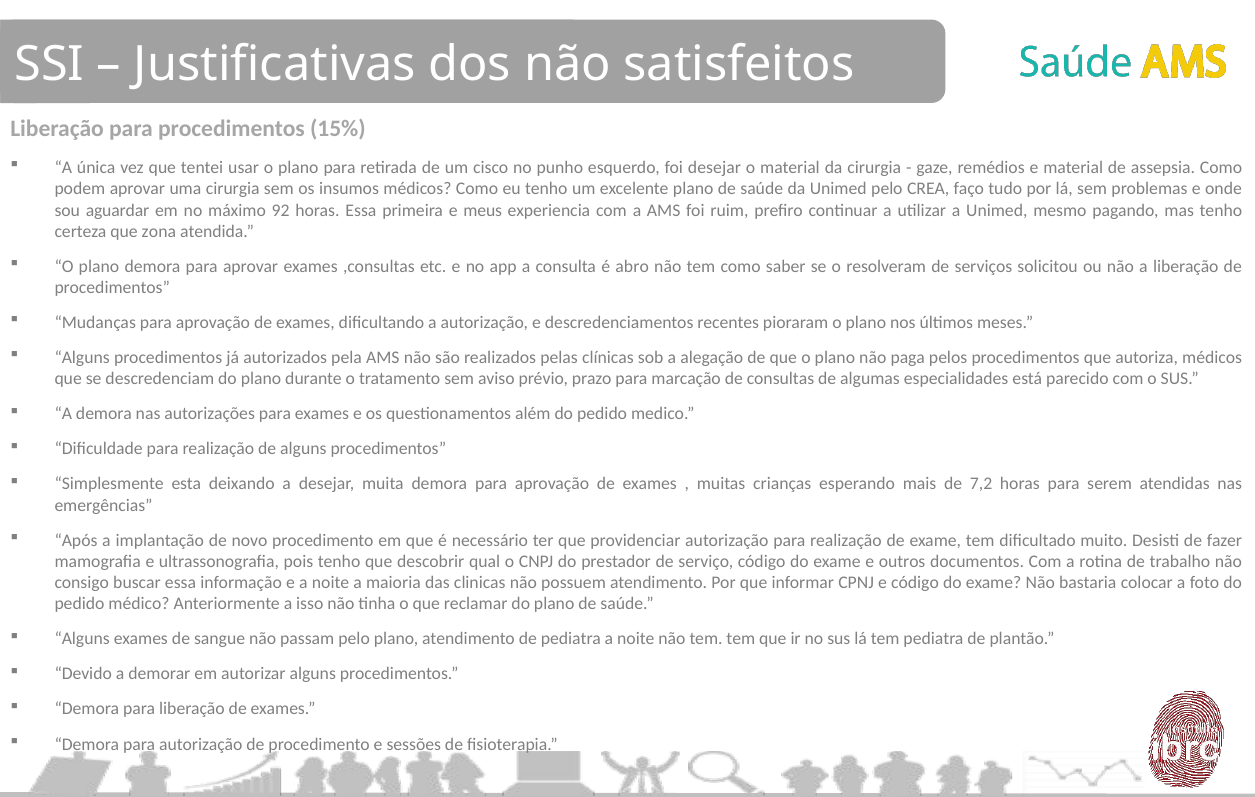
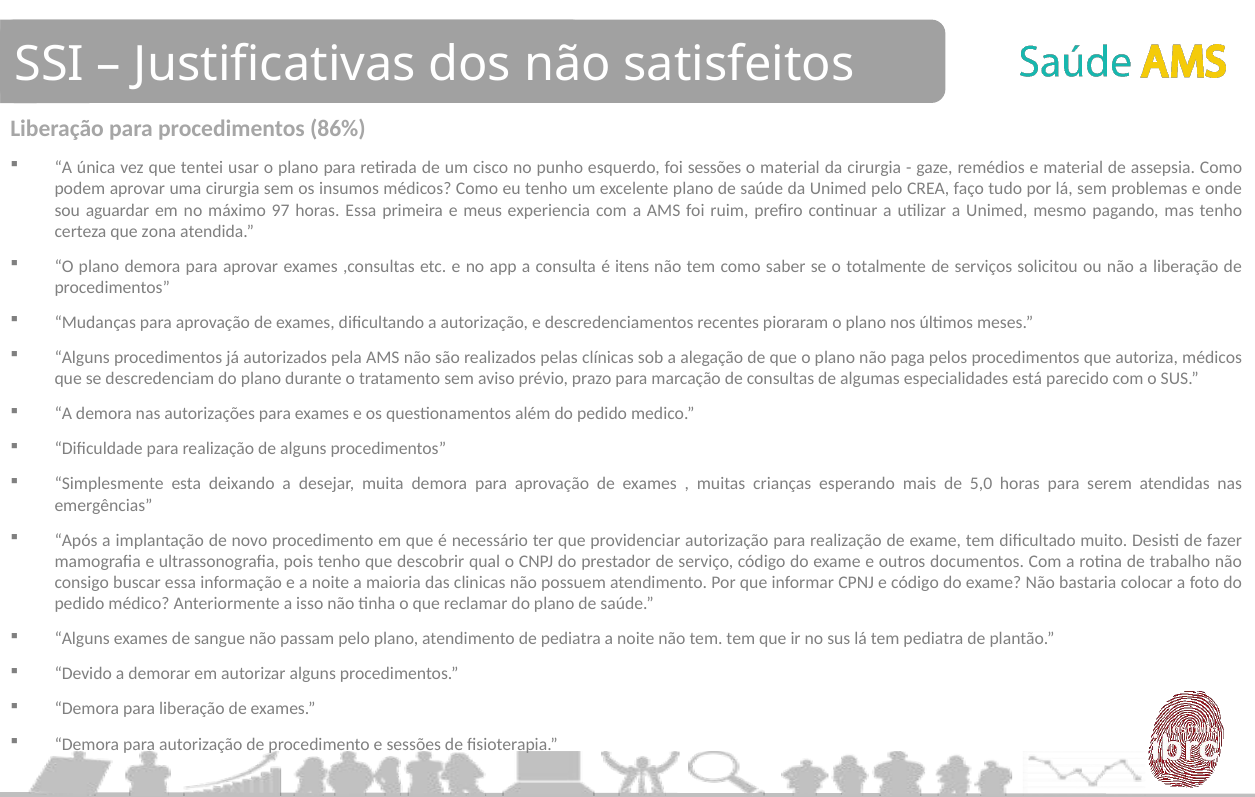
15%: 15% -> 86% (338, 129)
foi desejar: desejar -> sessões (715, 168)
92: 92 -> 97 (281, 210)
abro: abro -> itens (632, 266)
resolveram: resolveram -> totalmente (886, 266)
7,2: 7,2 -> 5,0 (981, 484)
